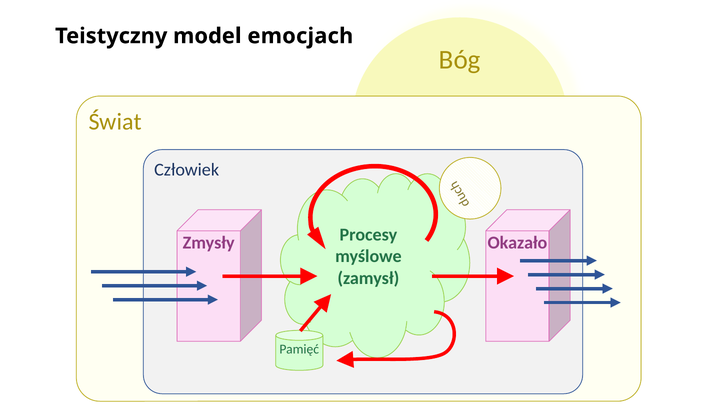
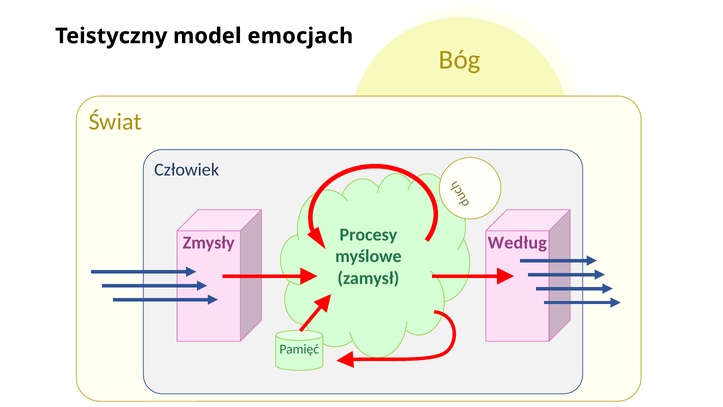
Okazało: Okazało -> Według (517, 243)
